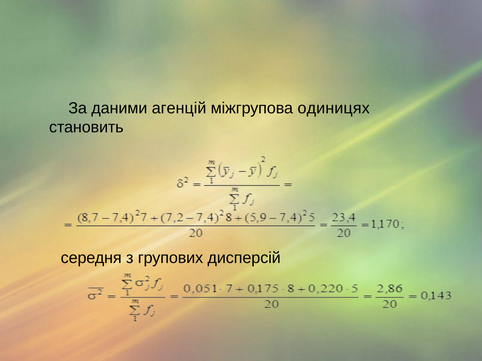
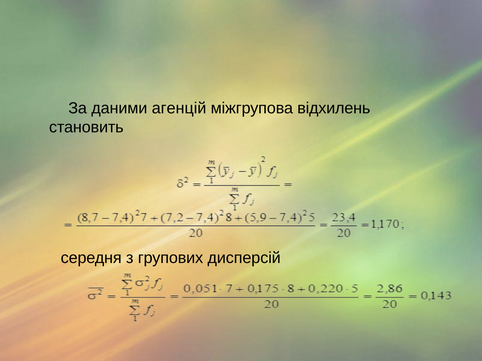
одиницях: одиницях -> відхилень (334, 108)
